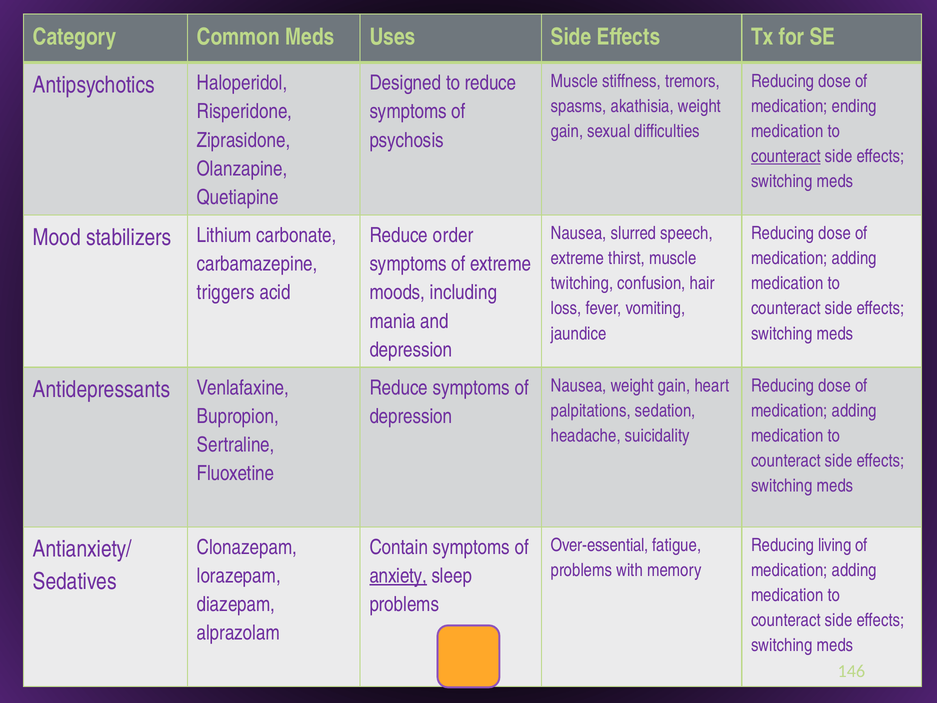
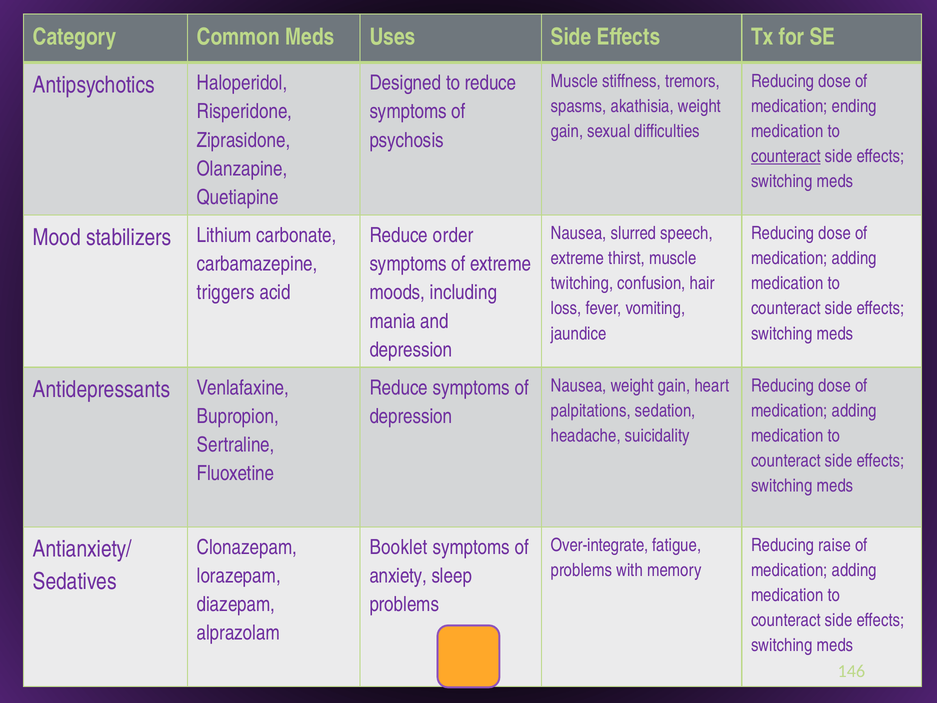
Over-essential: Over-essential -> Over-integrate (600, 545)
living: living -> raise (835, 545)
Contain: Contain -> Booklet (399, 547)
anxiety underline: present -> none (398, 576)
